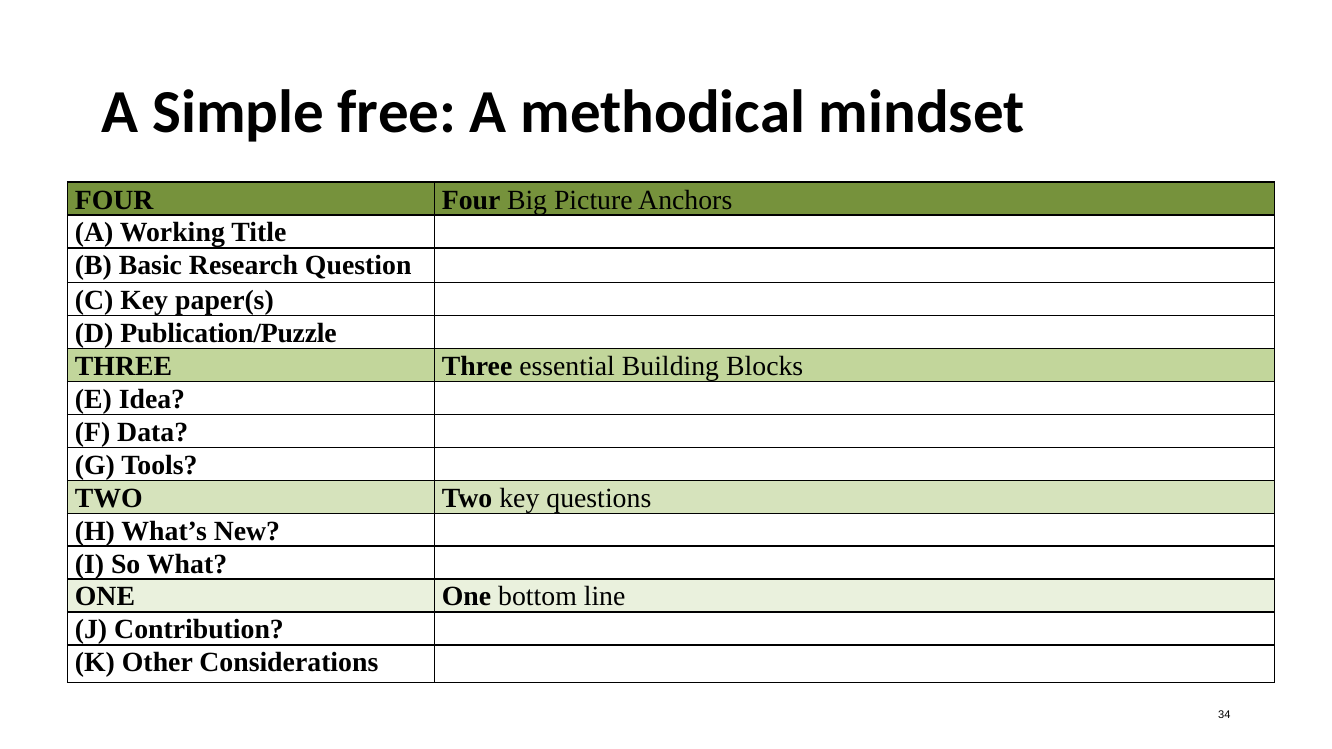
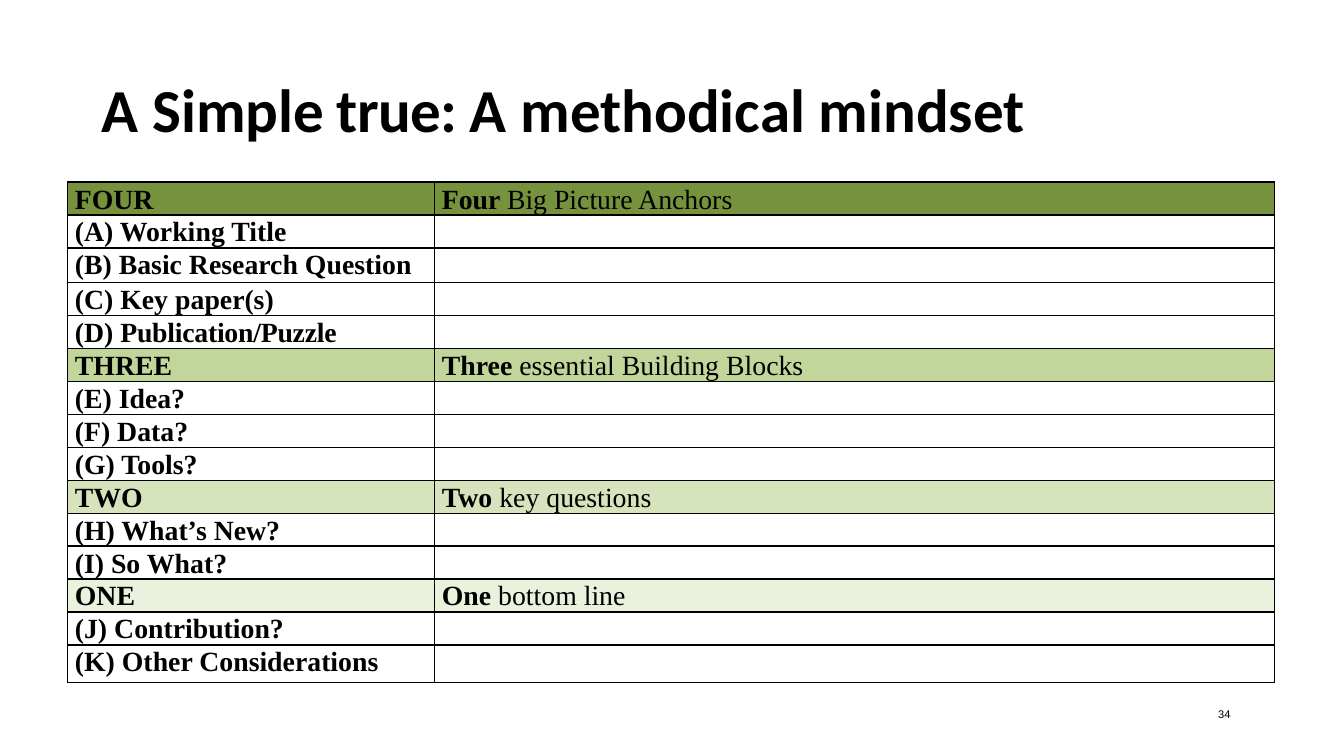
free: free -> true (397, 112)
